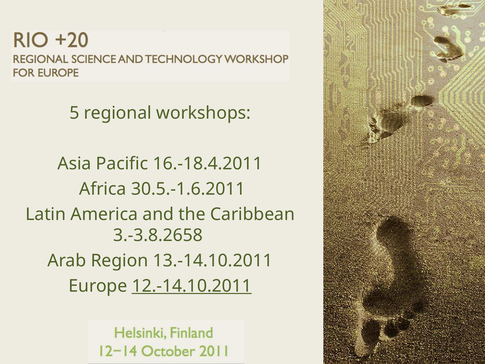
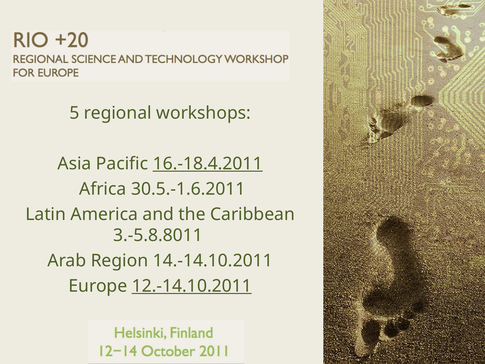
16.-18.4.2011 underline: none -> present (208, 164)
3.-3.8.2658: 3.-3.8.2658 -> 3.-5.8.8011 (158, 235)
13.-14.10.2011: 13.-14.10.2011 -> 14.-14.10.2011 (213, 261)
